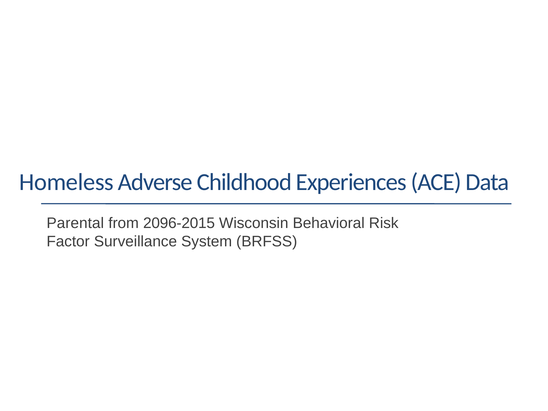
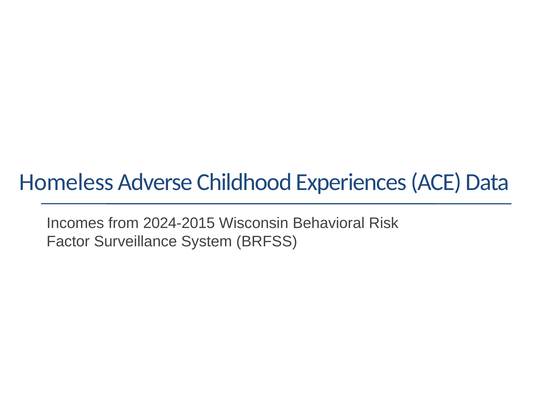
Parental: Parental -> Incomes (75, 223)
2096-2015: 2096-2015 -> 2024-2015 (179, 223)
